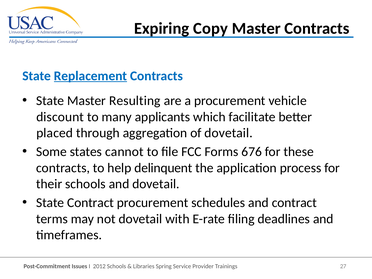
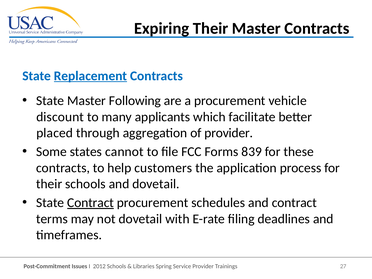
Expiring Copy: Copy -> Their (211, 28)
Resulting: Resulting -> Following (135, 101)
of dovetail: dovetail -> provider (229, 133)
676: 676 -> 839 (252, 152)
delinquent: delinquent -> customers (163, 168)
Contract underline: none -> present (91, 203)
